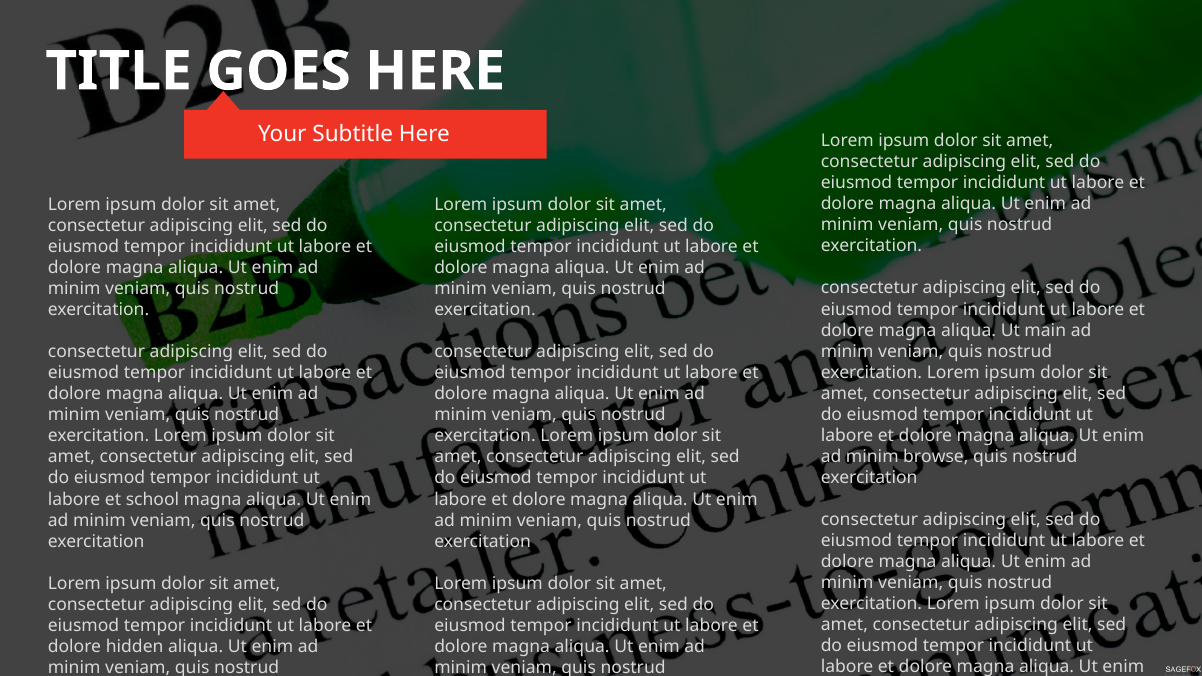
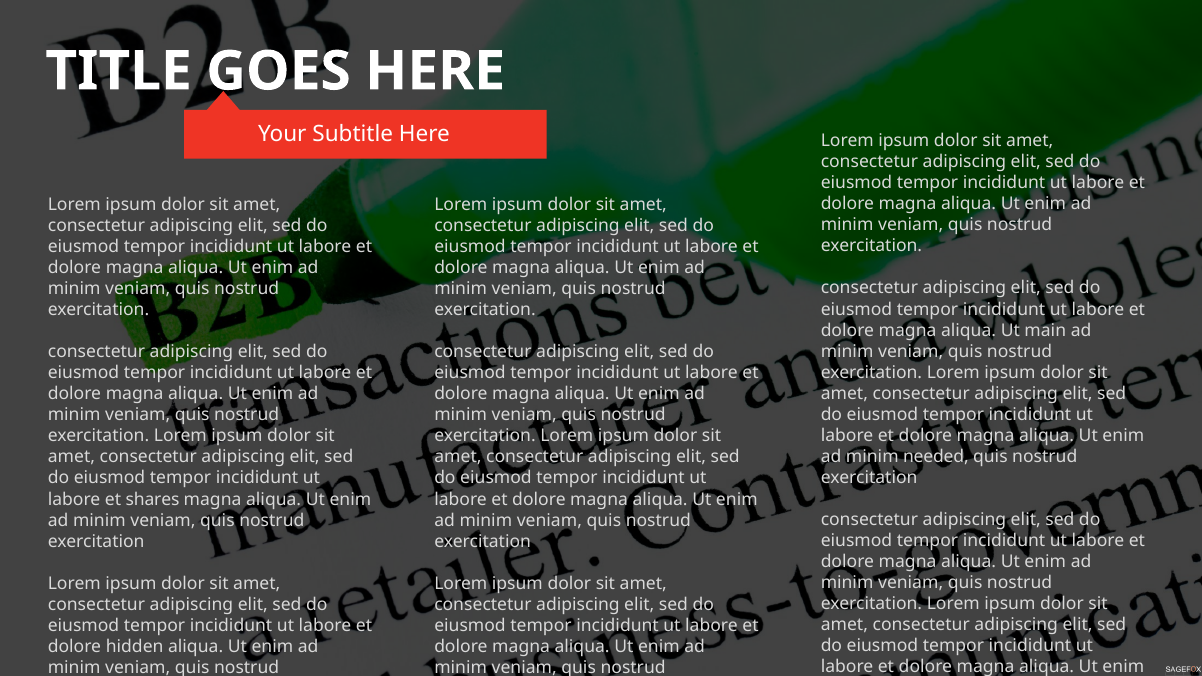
browse: browse -> needed (936, 457)
school: school -> shares (153, 499)
